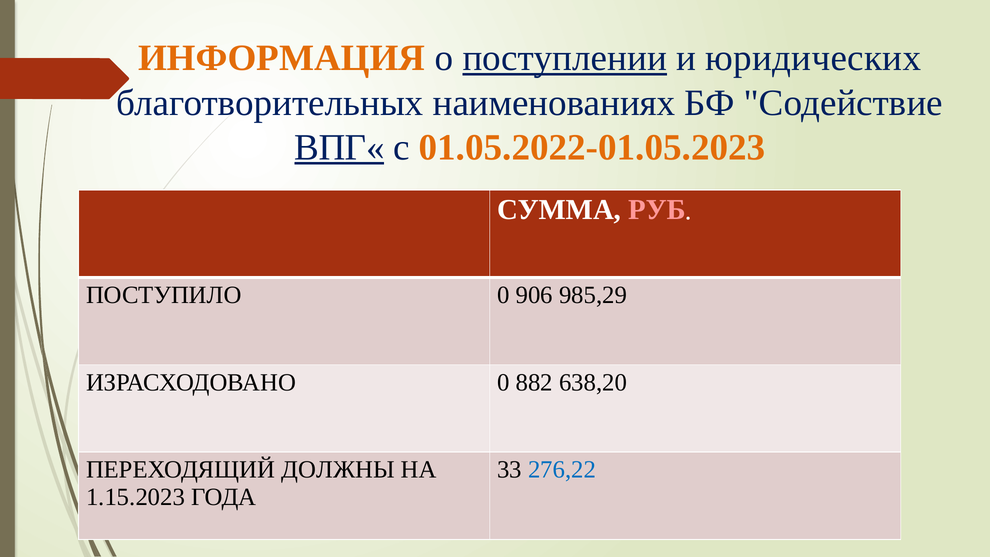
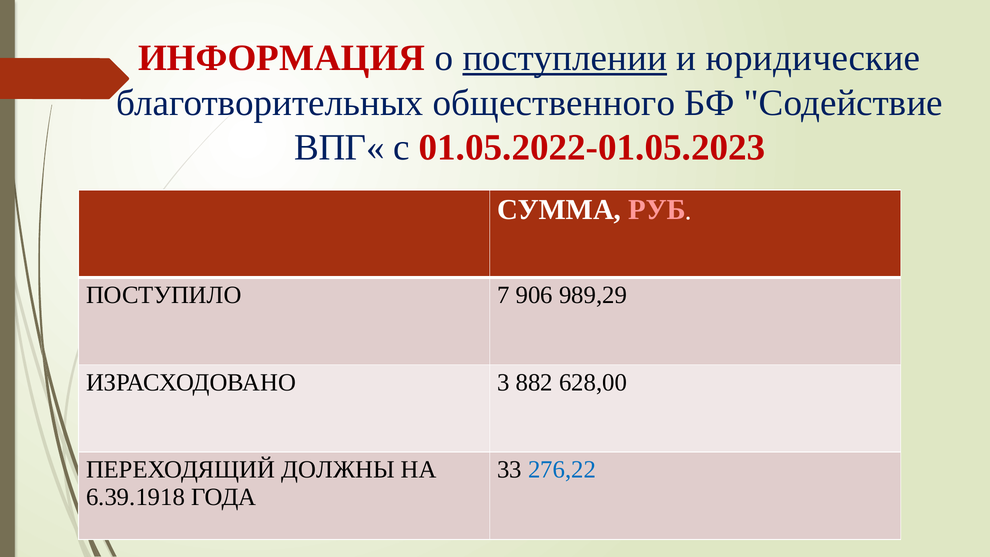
ИНФОРМАЦИЯ colour: orange -> red (282, 58)
юридических: юридических -> юридические (813, 58)
наименованиях: наименованиях -> общественного (554, 103)
ВПГ« underline: present -> none (339, 147)
01.05.2022-01.05.2023 colour: orange -> red (592, 147)
ПОСТУПИЛО 0: 0 -> 7 (503, 295)
985,29: 985,29 -> 989,29 (593, 295)
ИЗРАСХОДОВАНО 0: 0 -> 3 (503, 382)
638,20: 638,20 -> 628,00 (593, 382)
1.15.2023: 1.15.2023 -> 6.39.1918 (136, 497)
